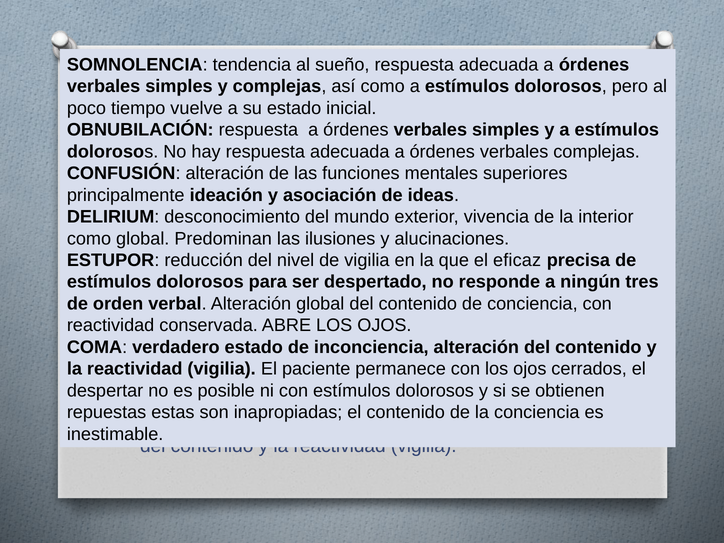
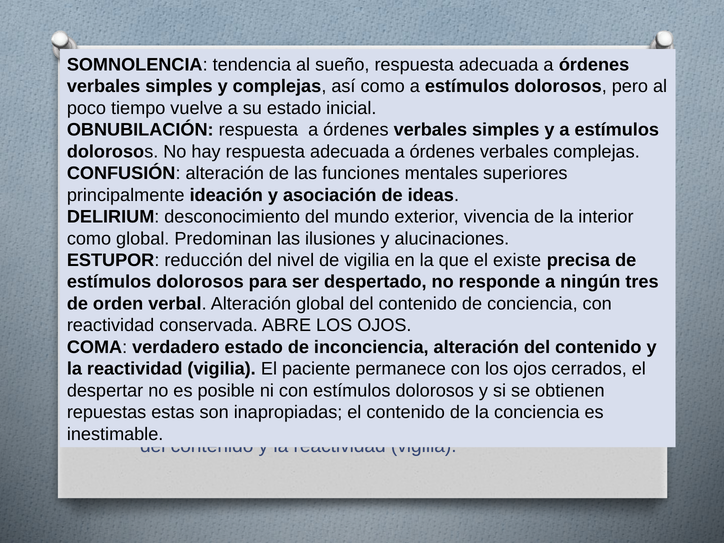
eficaz: eficaz -> existe (517, 260)
